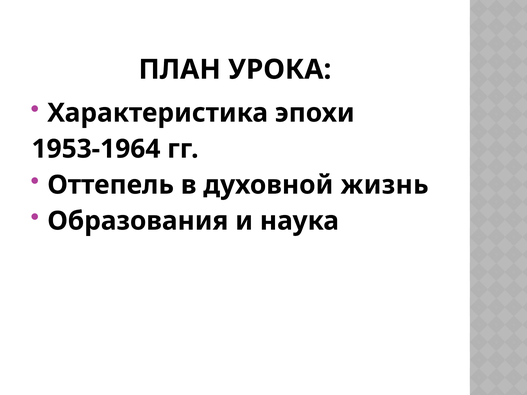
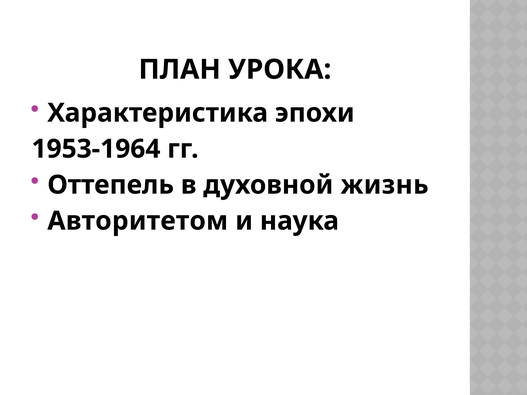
Образования: Образования -> Авторитетом (138, 221)
